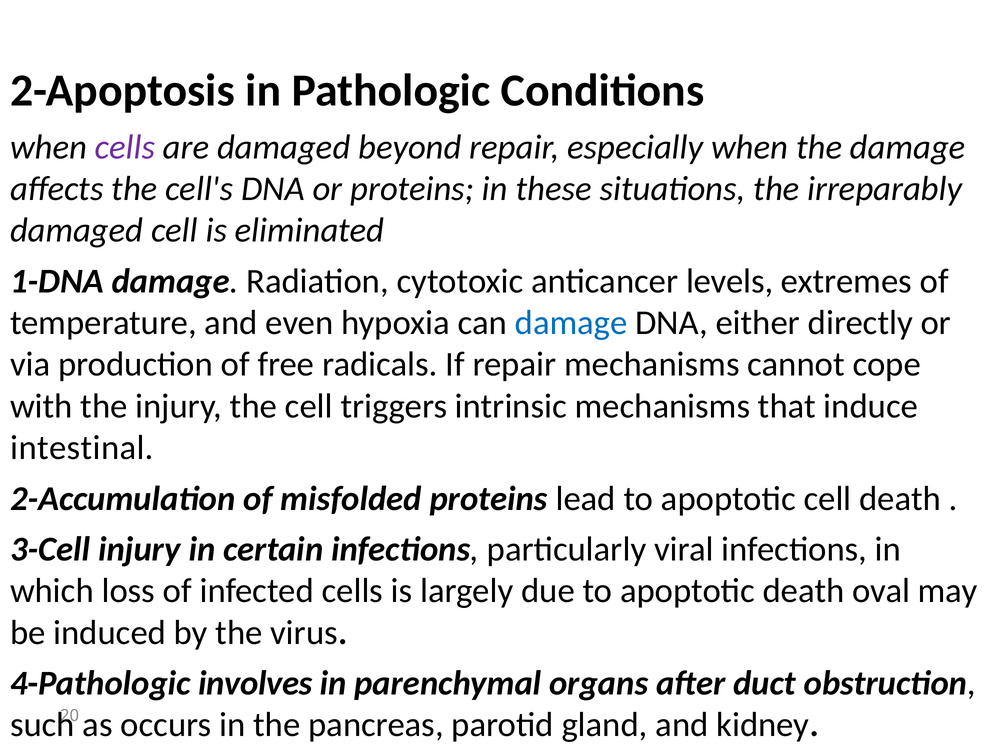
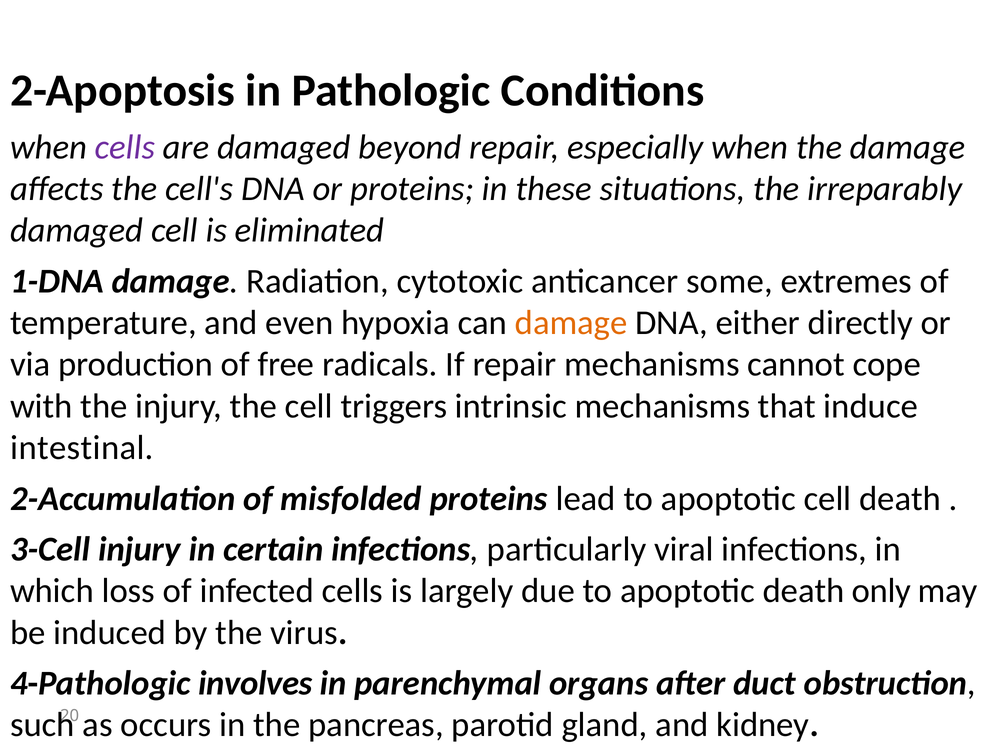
levels: levels -> some (729, 281)
damage colour: blue -> orange (571, 323)
oval: oval -> only (881, 591)
